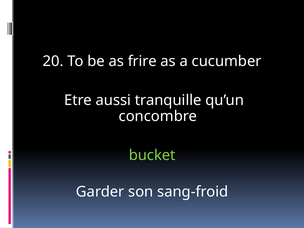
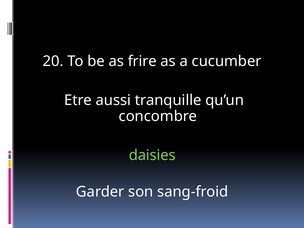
bucket: bucket -> daisies (152, 155)
